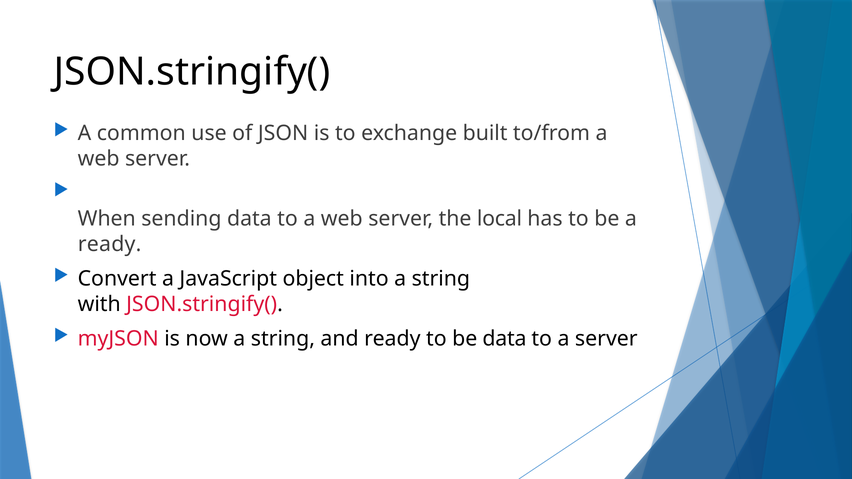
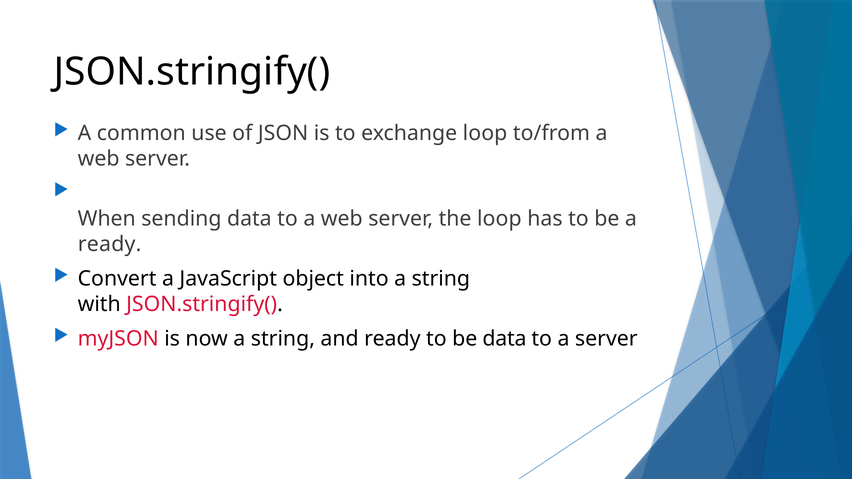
exchange built: built -> loop (485, 133)
the local: local -> loop (499, 219)
